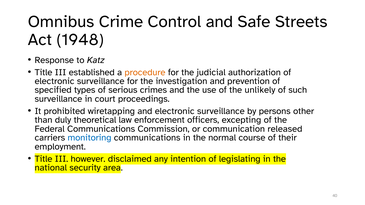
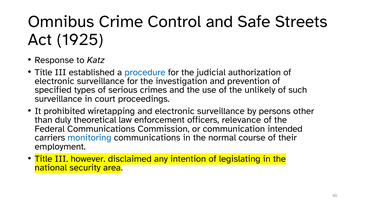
1948: 1948 -> 1925 (80, 40)
procedure colour: orange -> blue (145, 72)
excepting: excepting -> relevance (241, 120)
released: released -> intended (285, 129)
